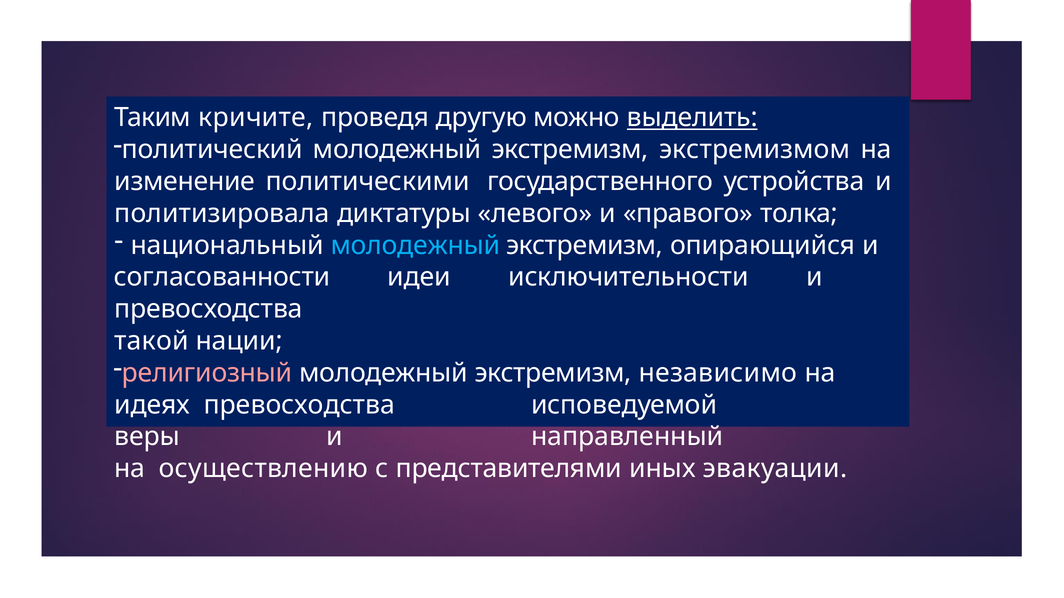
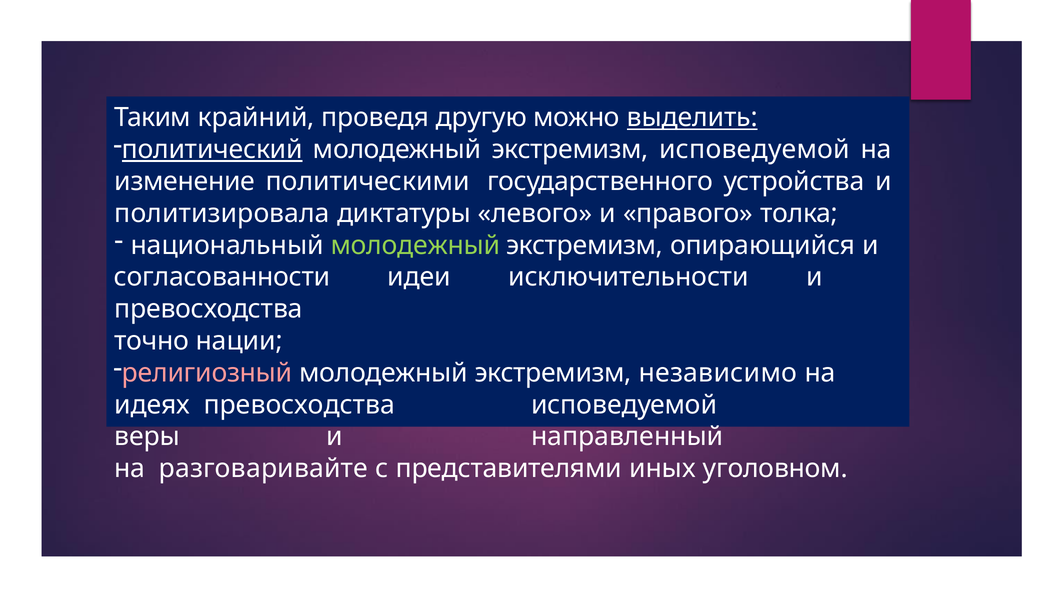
кричите: кричите -> крайний (256, 118)
политический underline: none -> present (212, 150)
экстремизм экстремизмом: экстремизмом -> исповедуемой (754, 150)
молодежный colour: light blue -> light green (415, 245)
такой: такой -> точно (152, 341)
осуществлению: осуществлению -> разговаривайте (263, 469)
эвакуации: эвакуации -> уголовном (775, 469)
